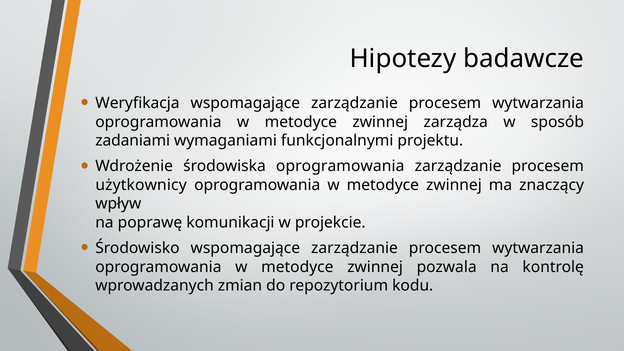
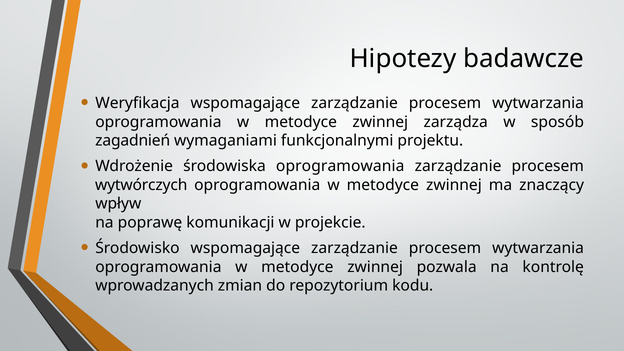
zadaniami: zadaniami -> zagadnień (133, 141)
użytkownicy: użytkownicy -> wytwórczych (141, 185)
